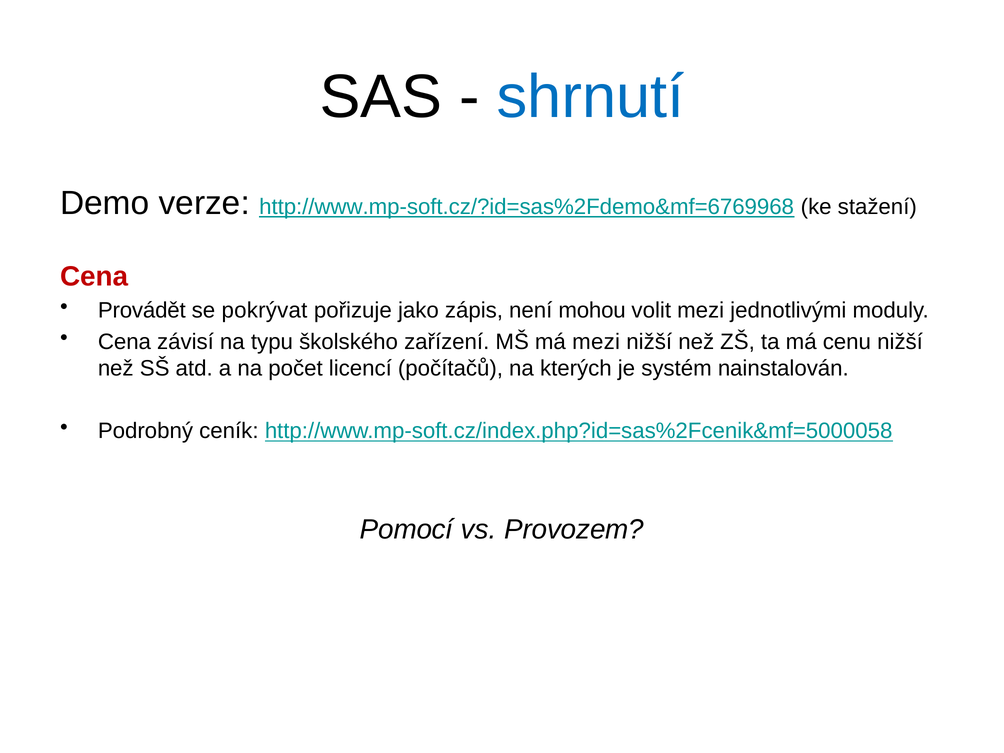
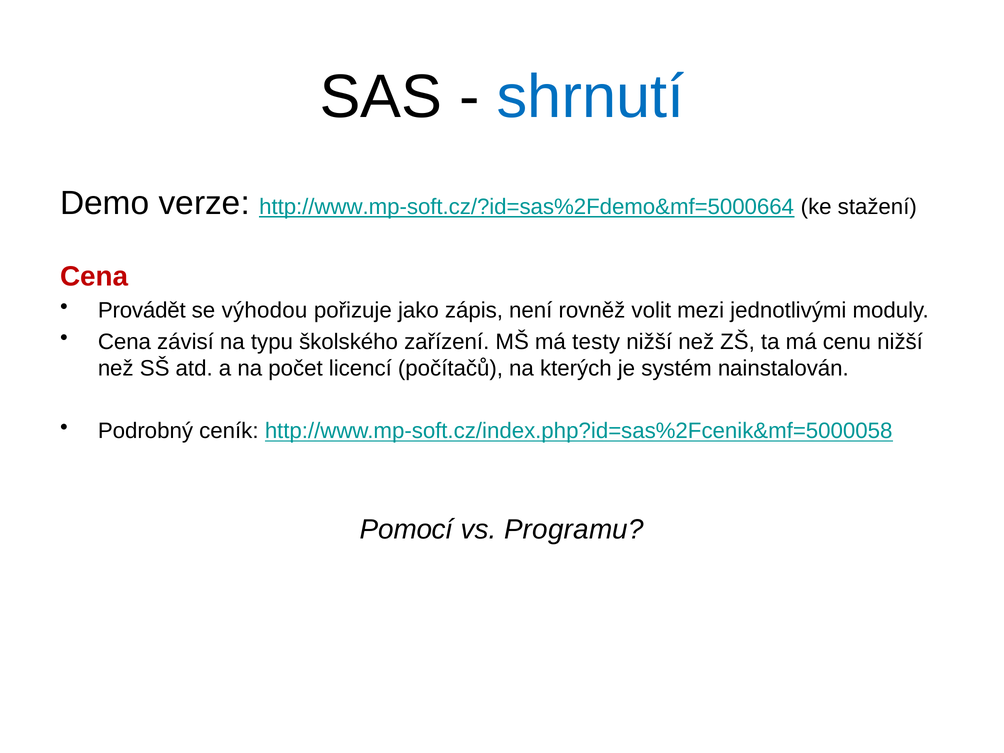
http://www.mp-soft.cz/?id=sas%2Fdemo&mf=6769968: http://www.mp-soft.cz/?id=sas%2Fdemo&mf=6769968 -> http://www.mp-soft.cz/?id=sas%2Fdemo&mf=5000664 (527, 207)
pokrývat: pokrývat -> výhodou (264, 311)
mohou: mohou -> rovněž (592, 311)
má mezi: mezi -> testy (596, 342)
Provozem: Provozem -> Programu (574, 530)
